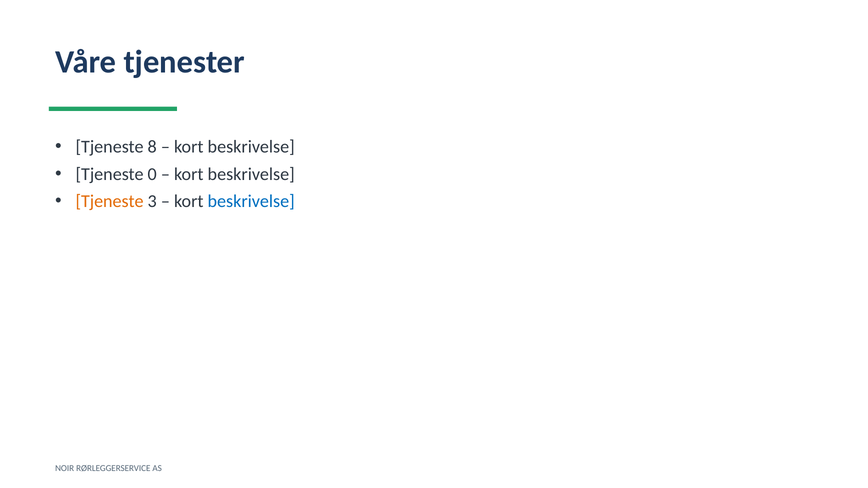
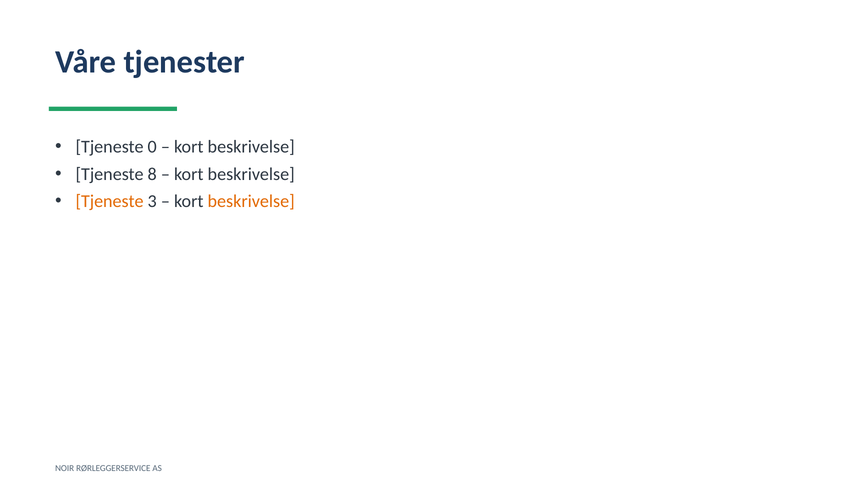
8: 8 -> 0 (152, 147)
0: 0 -> 8 (152, 174)
beskrivelse colour: blue -> orange (251, 201)
